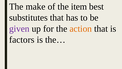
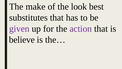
item: item -> look (79, 7)
action colour: orange -> purple (81, 29)
factors: factors -> believe (22, 40)
